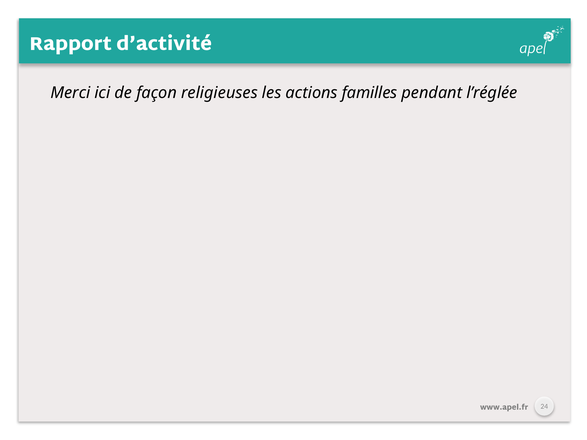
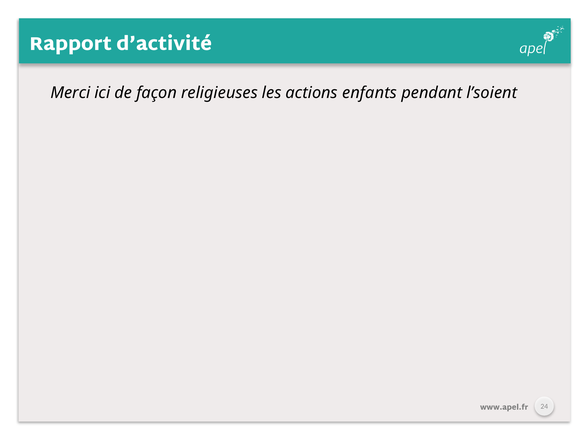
familles: familles -> enfants (370, 93)
l’réglée: l’réglée -> l’soient (492, 93)
